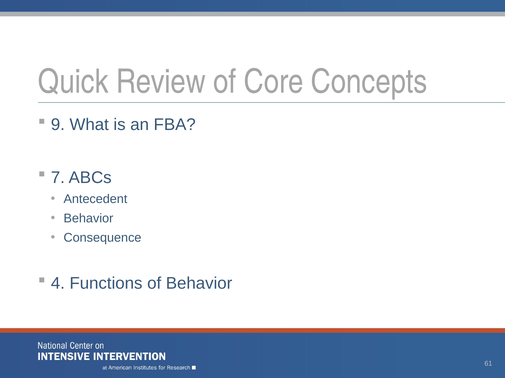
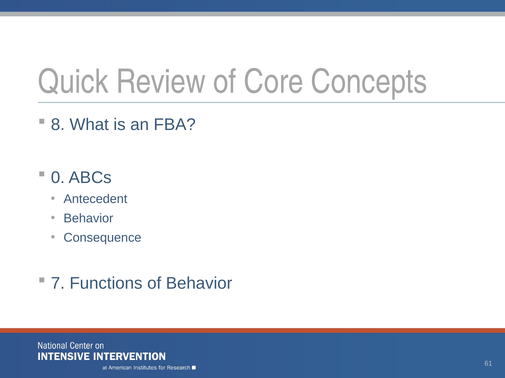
9: 9 -> 8 (58, 125)
7: 7 -> 0 (58, 178)
4: 4 -> 7 (58, 284)
